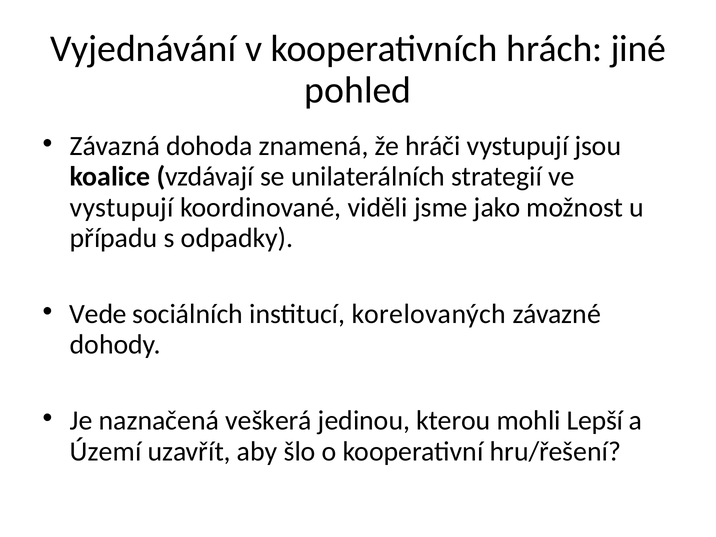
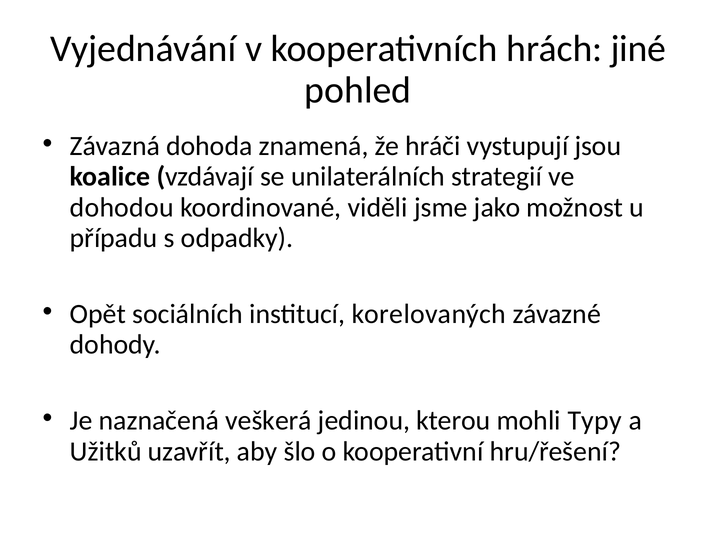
vystupují: vystupují -> dohodou (122, 207)
Vede: Vede -> Opět (98, 314)
Lepší: Lepší -> Typy (595, 421)
Území: Území -> Užitků (106, 451)
